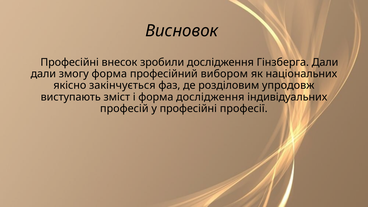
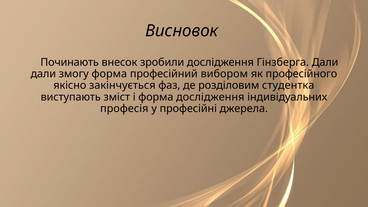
Професійні: Професійні -> Починають (70, 62)
національних: національних -> професійного (301, 74)
упродовж: упродовж -> студентка (288, 85)
професій: професій -> професія (124, 109)
професії: професії -> джерела (244, 109)
